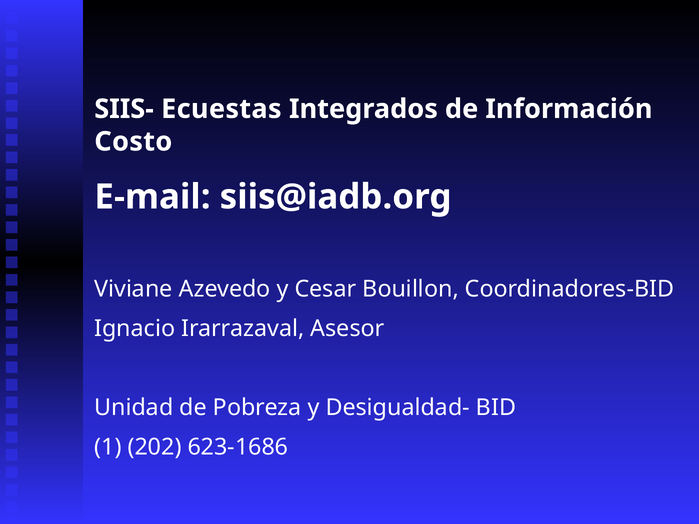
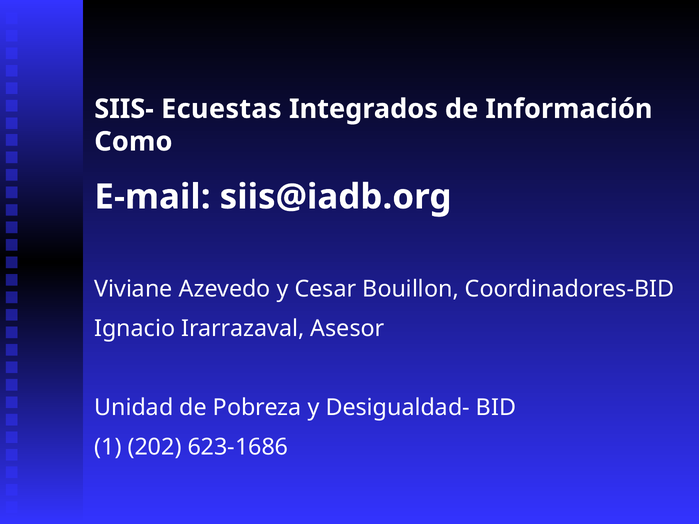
Costo: Costo -> Como (133, 142)
